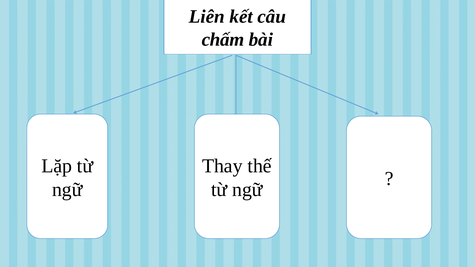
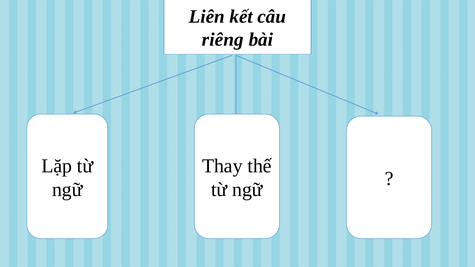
chấm: chấm -> riêng (223, 39)
